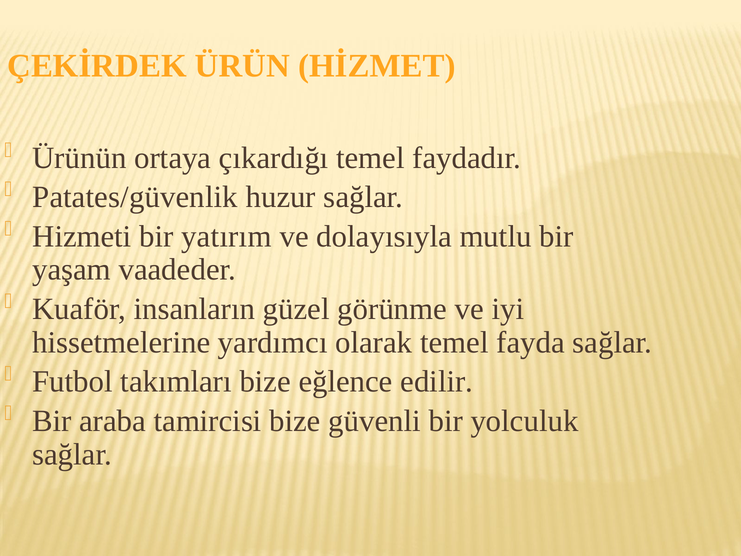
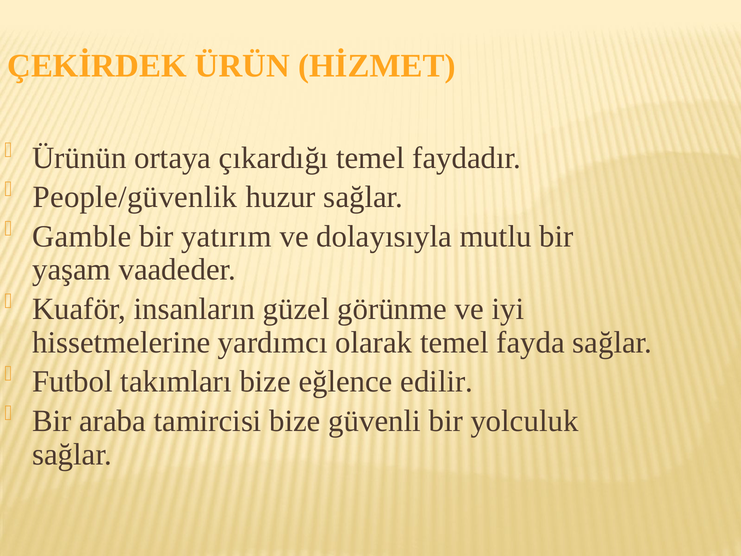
Patates/güvenlik: Patates/güvenlik -> People/güvenlik (135, 197)
Hizmeti: Hizmeti -> Gamble (82, 236)
